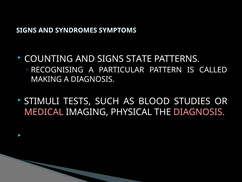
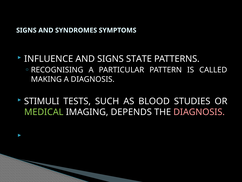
COUNTING: COUNTING -> INFLUENCE (49, 59)
MEDICAL colour: pink -> light green (44, 112)
PHYSICAL: PHYSICAL -> DEPENDS (131, 112)
